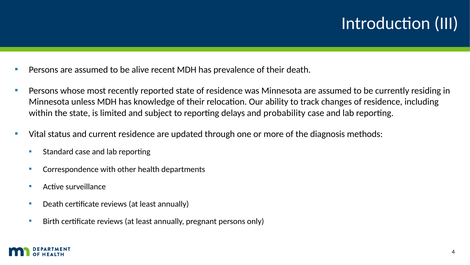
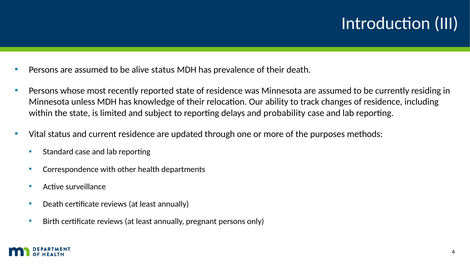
alive recent: recent -> status (163, 69)
diagnosis: diagnosis -> purposes (328, 134)
